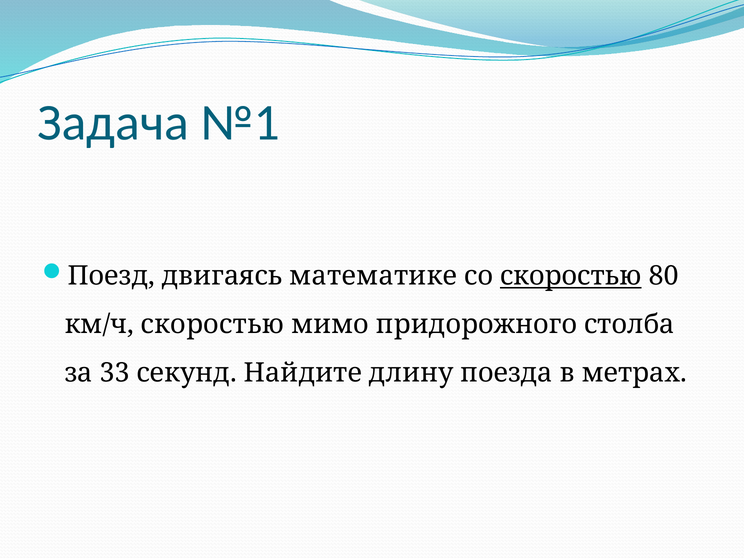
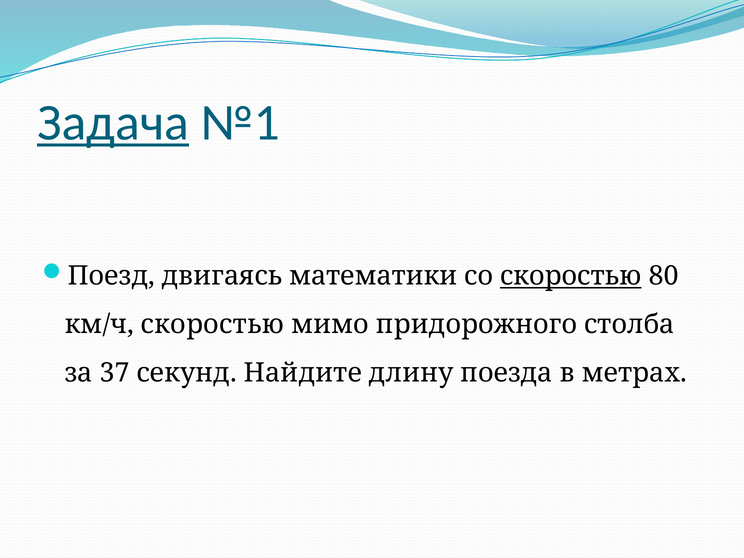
Задача underline: none -> present (113, 123)
математике: математике -> математики (373, 276)
33: 33 -> 37 (115, 373)
